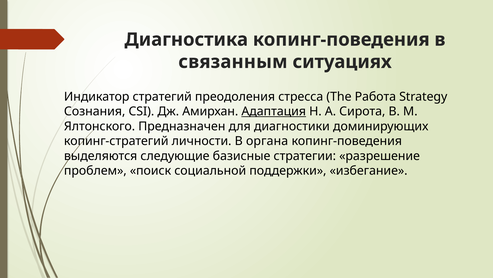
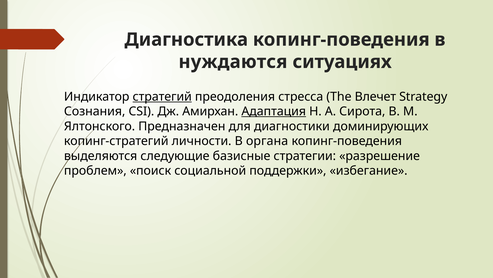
связанным: связанным -> нуждаются (233, 62)
стратегий underline: none -> present (162, 96)
Работа: Работа -> Влечет (375, 96)
